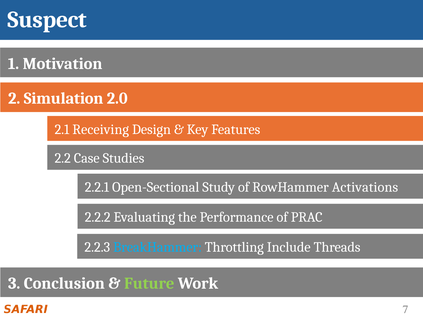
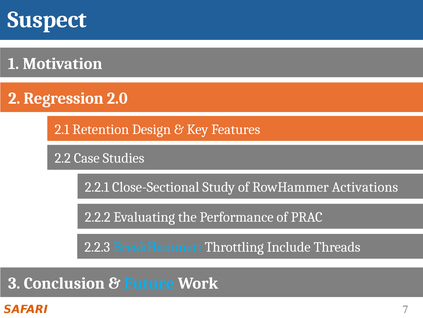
Simulation: Simulation -> Regression (64, 98)
Receiving: Receiving -> Retention (101, 129)
Open-Sectional: Open-Sectional -> Close-Sectional (156, 187)
Future colour: light green -> light blue (149, 283)
